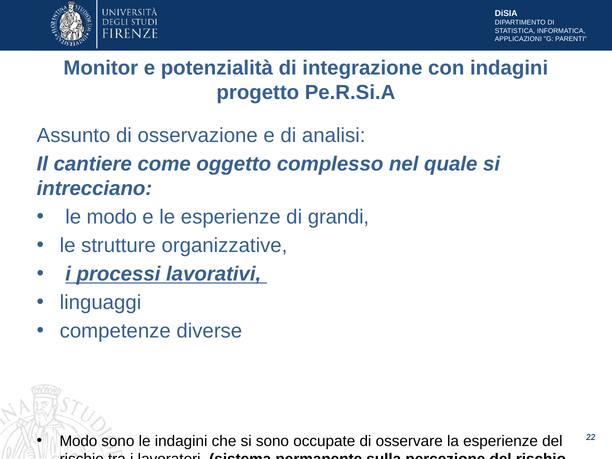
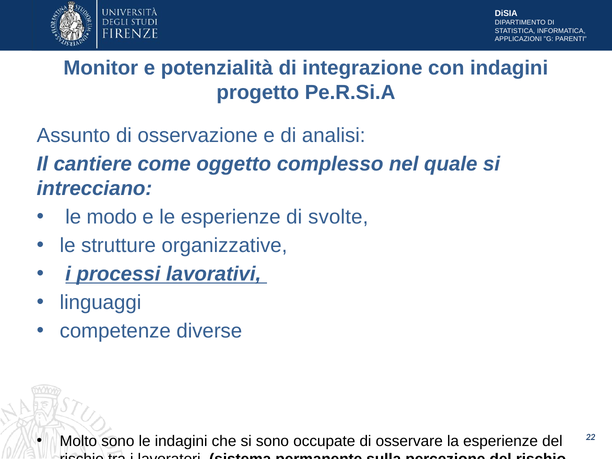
grandi: grandi -> svolte (338, 217)
Modo: Modo -> Molto (78, 441)
